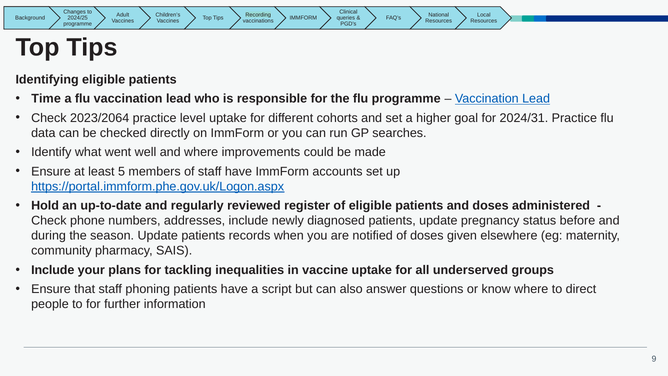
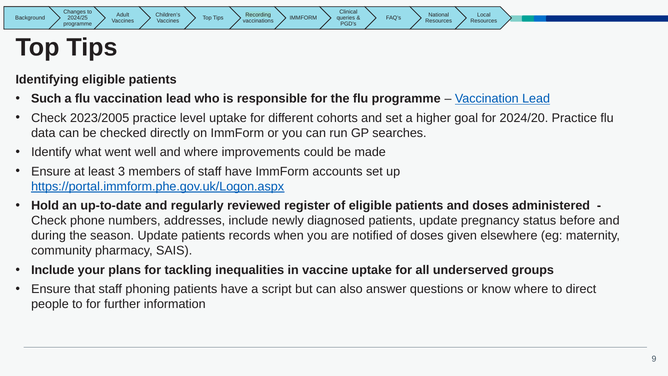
Time: Time -> Such (46, 99)
2023/2064: 2023/2064 -> 2023/2005 (100, 118)
2024/31: 2024/31 -> 2024/20 (524, 118)
5: 5 -> 3 (122, 171)
